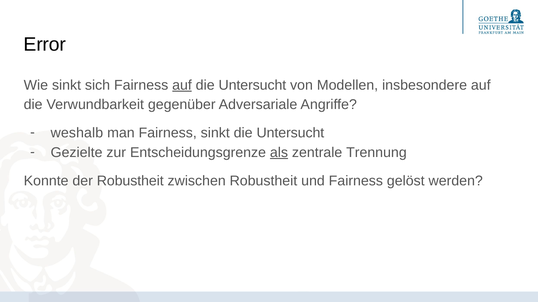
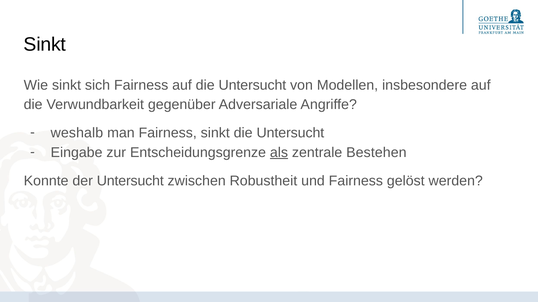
Error: Error -> Sinkt (45, 45)
auf underline: present -> none (182, 85)
Gezielte: Gezielte -> Eingabe (77, 153)
Trennung: Trennung -> Bestehen (376, 153)
der Robustheit: Robustheit -> Untersucht (130, 181)
